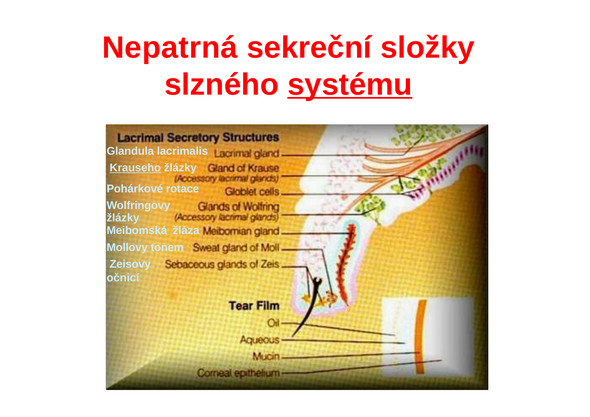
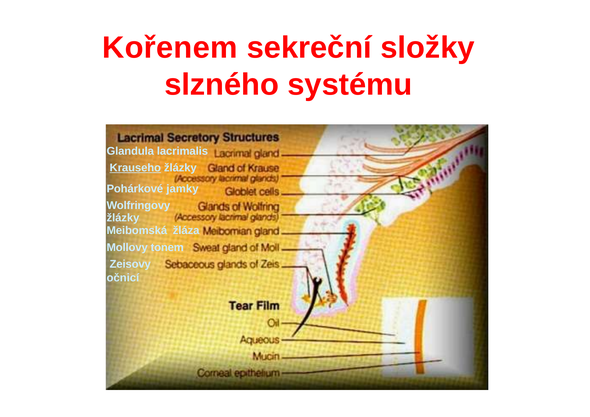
Nepatrná: Nepatrná -> Kořenem (170, 48)
systému underline: present -> none (350, 85)
rotace: rotace -> jamky (182, 189)
